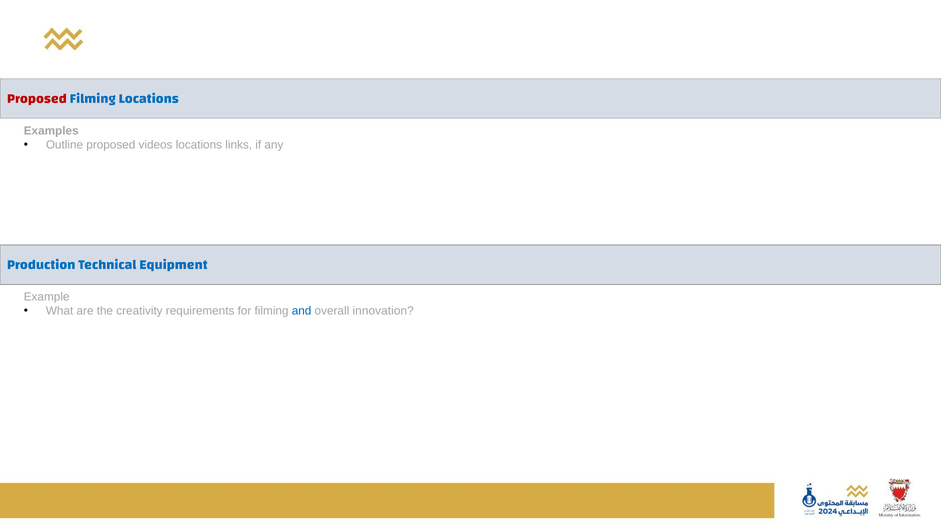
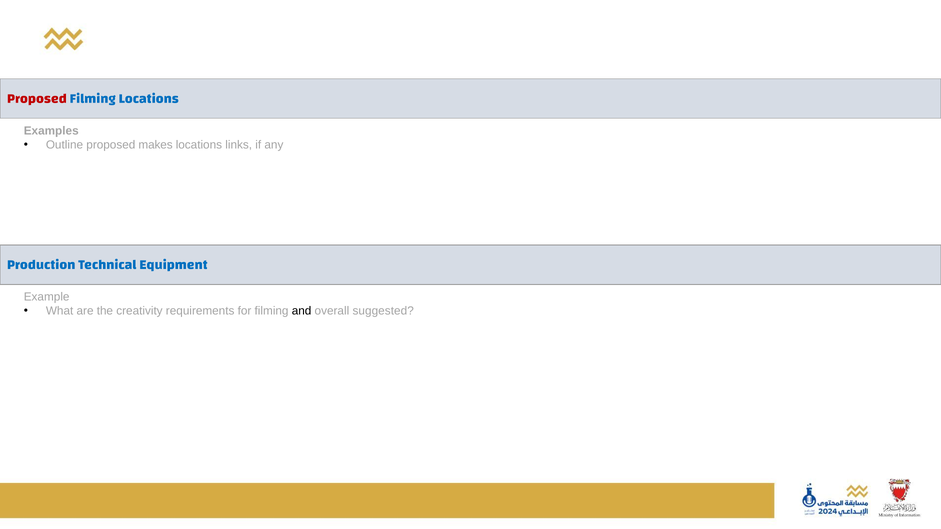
videos: videos -> makes (156, 145)
and colour: blue -> black (302, 311)
innovation: innovation -> suggested (383, 311)
